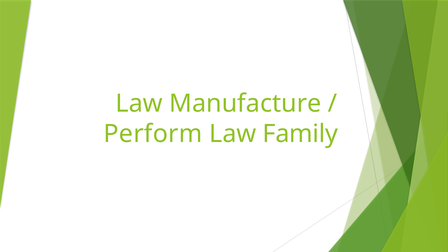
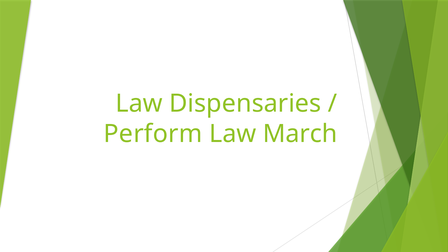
Manufacture: Manufacture -> Dispensaries (245, 104)
Family: Family -> March (300, 134)
